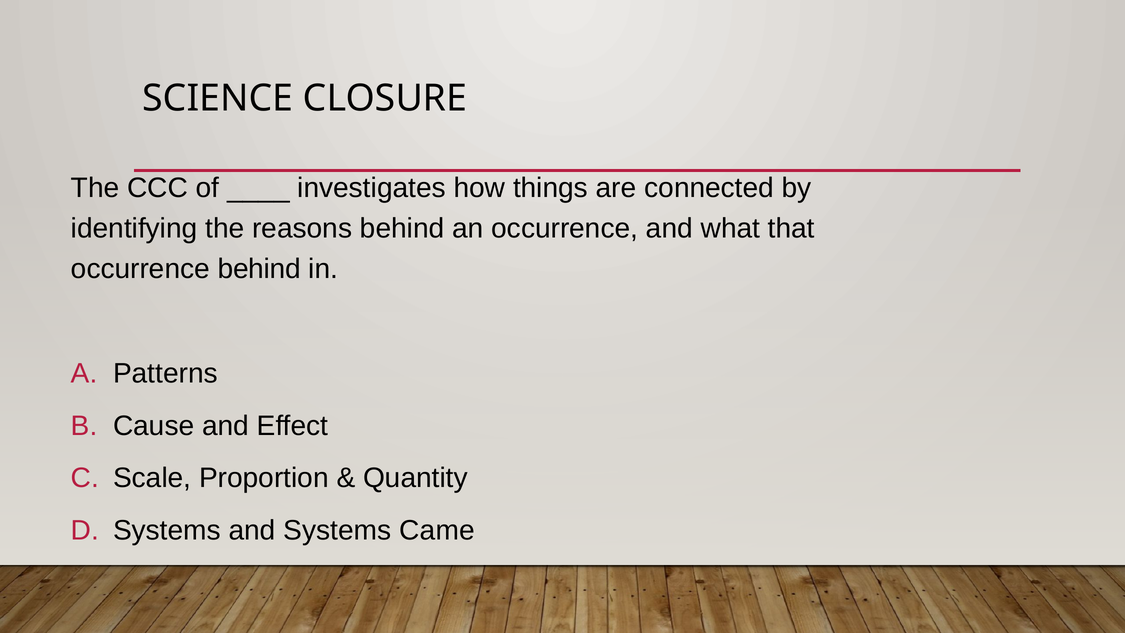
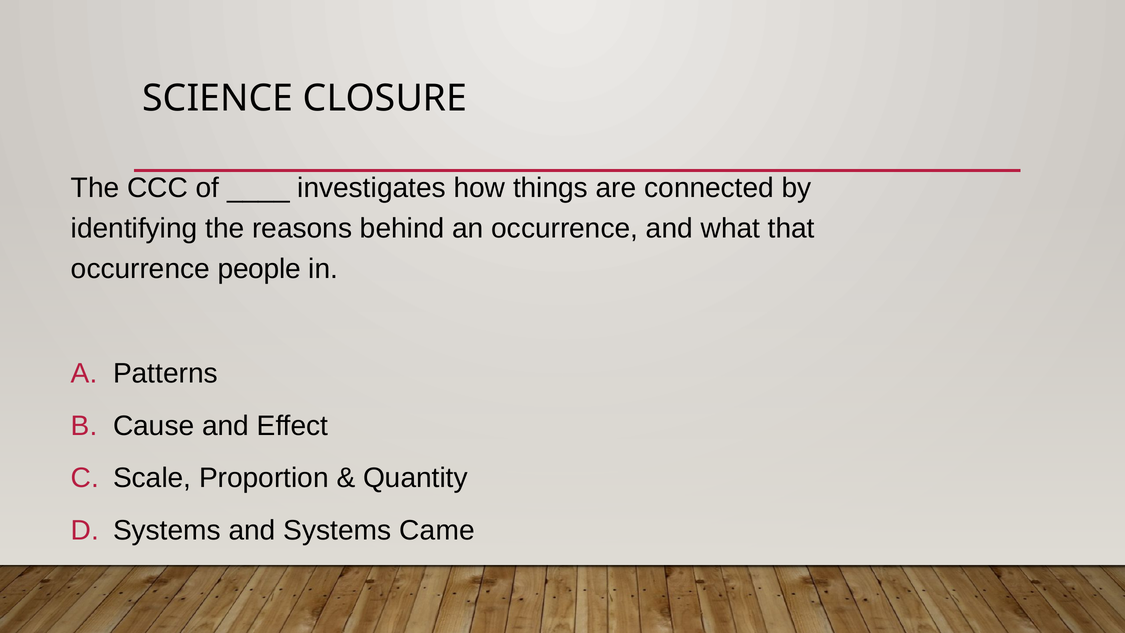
occurrence behind: behind -> people (259, 269)
